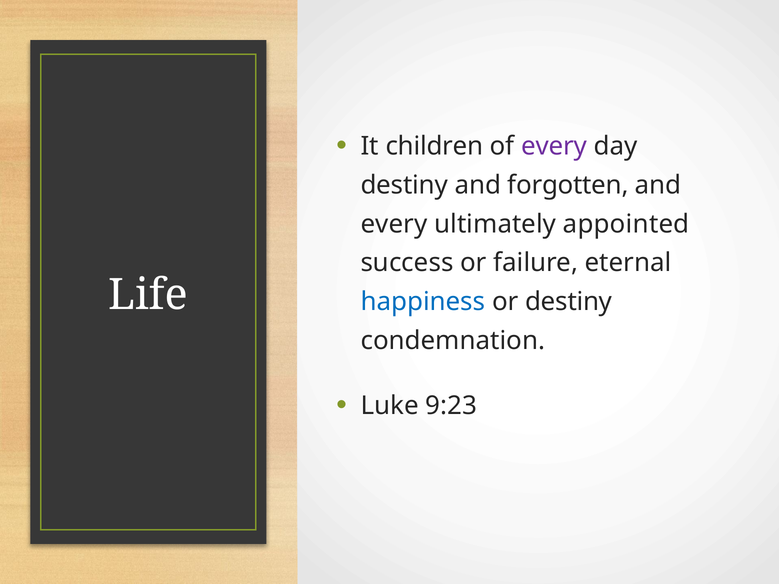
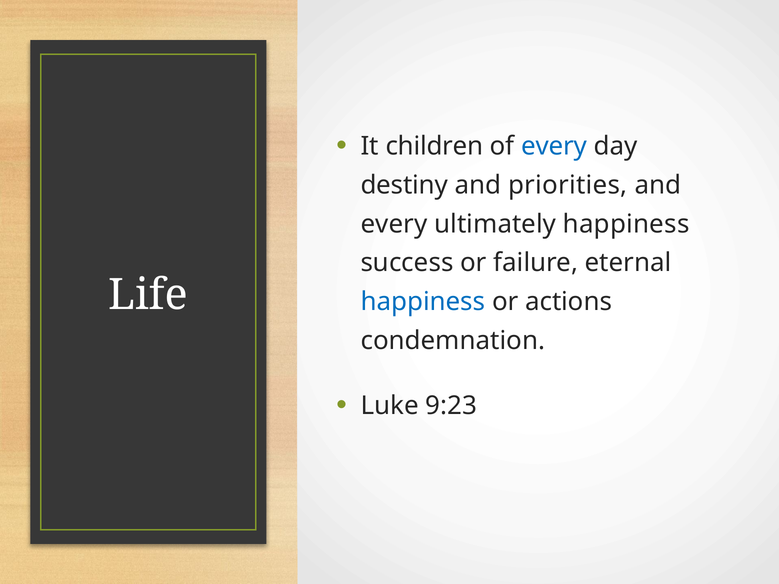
every colour: purple -> blue (554, 146)
forgotten: forgotten -> priorities (568, 185)
ultimately appointed: appointed -> happiness (626, 224)
or destiny: destiny -> actions (569, 302)
